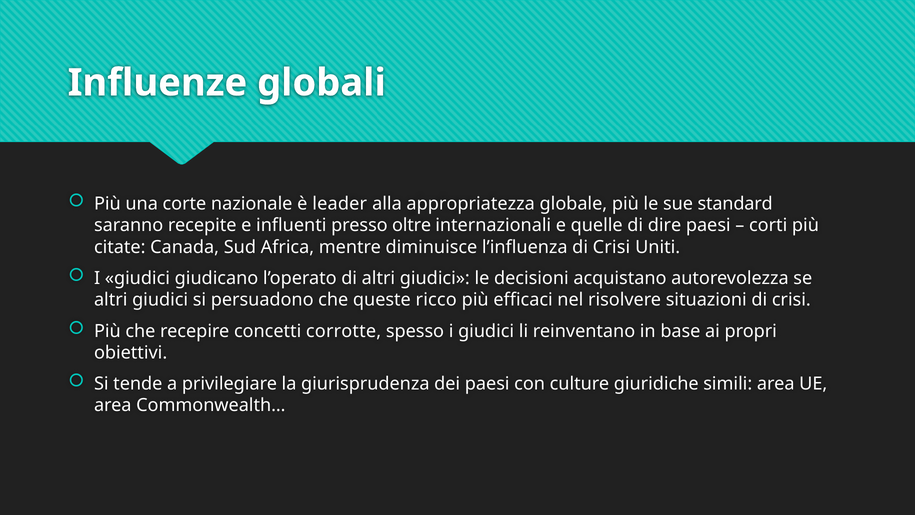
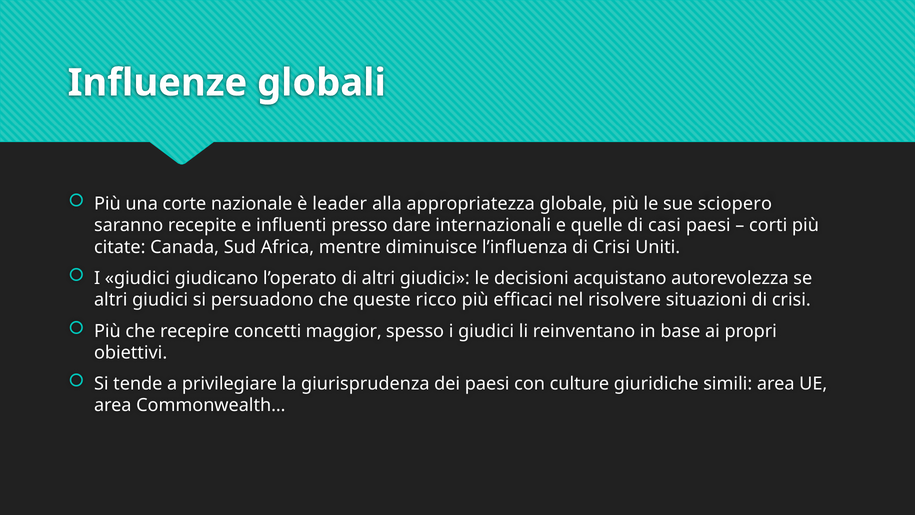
standard: standard -> sciopero (735, 204)
oltre: oltre -> dare (412, 225)
dire: dire -> casi (664, 225)
corrotte: corrotte -> maggior (344, 331)
